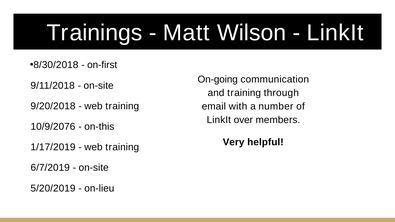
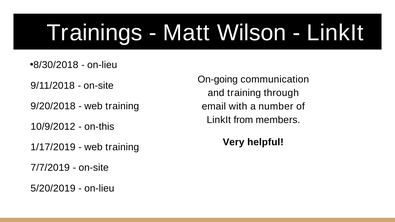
on-first: on-first -> on-lieu (102, 65)
over: over -> from (243, 120)
10/9/2076: 10/9/2076 -> 10/9/2012 (53, 127)
6/7/2019: 6/7/2019 -> 7/7/2019 (50, 168)
